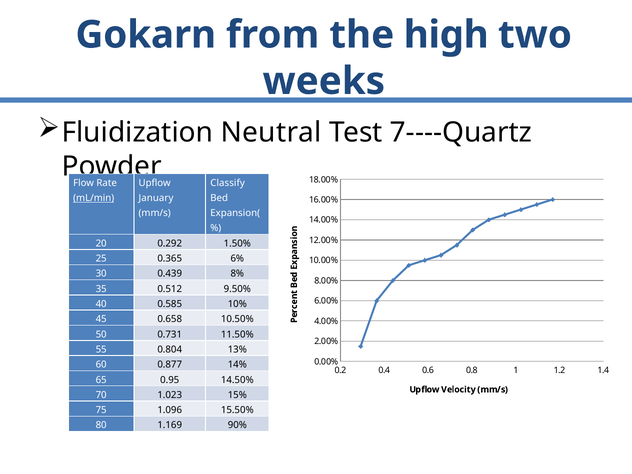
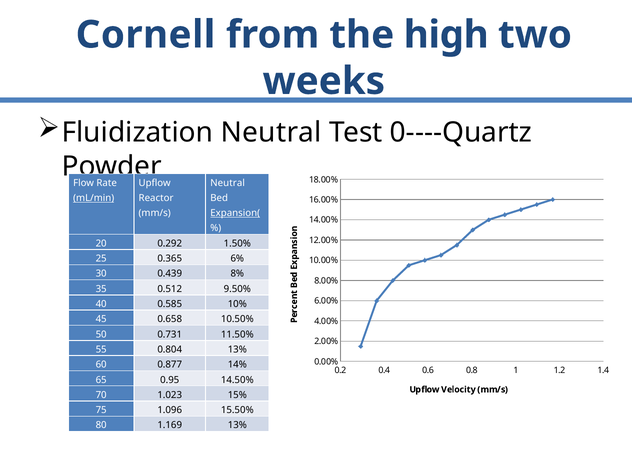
Gokarn: Gokarn -> Cornell (145, 35)
7----Quartz: 7----Quartz -> 0----Quartz (461, 133)
Classify: Classify -> Neutral (228, 183)
January: January -> Reactor (156, 198)
Expansion( underline: none -> present (235, 213)
1.169 90%: 90% -> 13% (237, 425)
